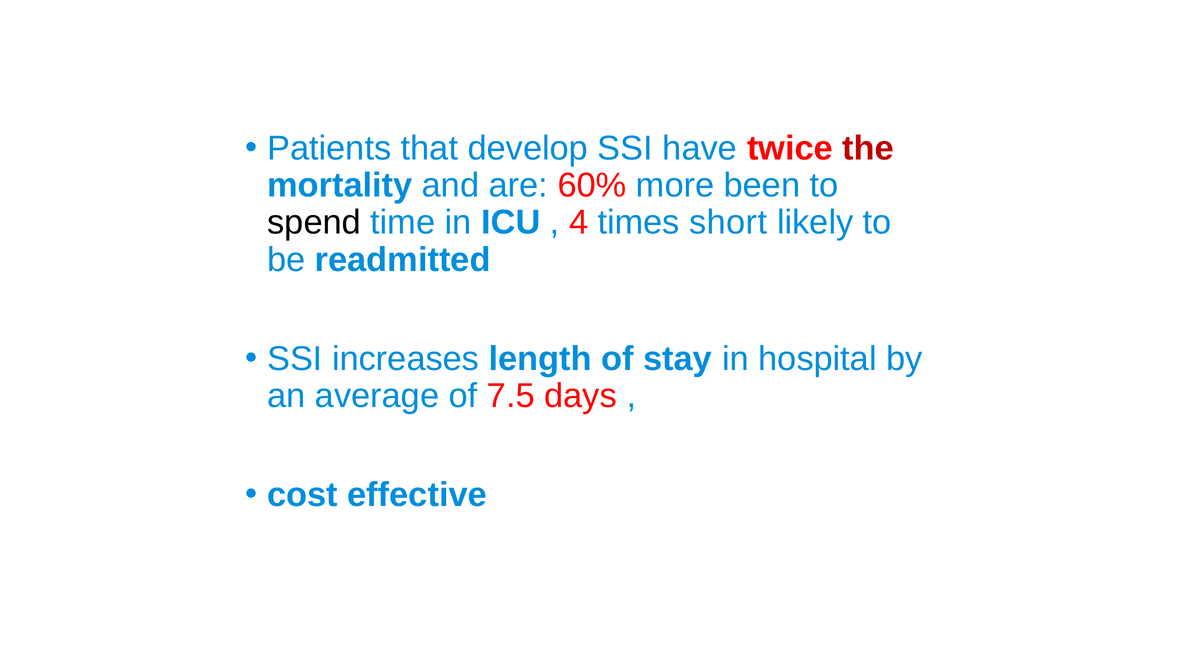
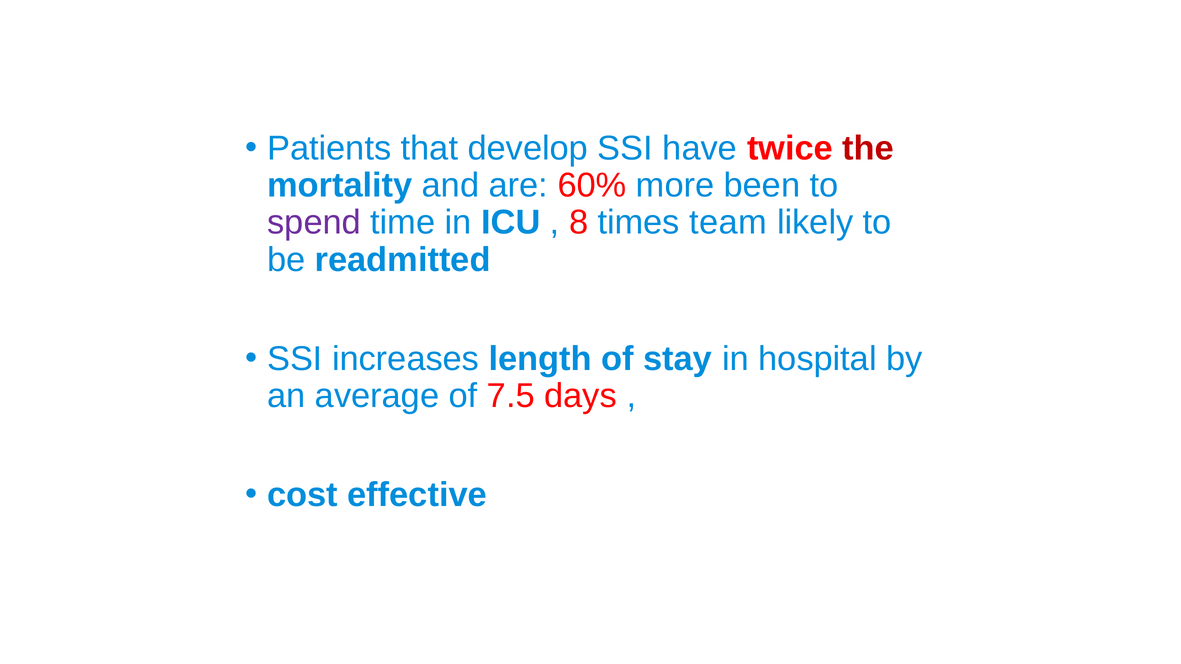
spend colour: black -> purple (314, 223)
4: 4 -> 8 (579, 223)
short: short -> team (728, 223)
